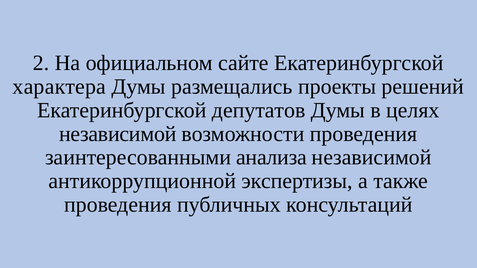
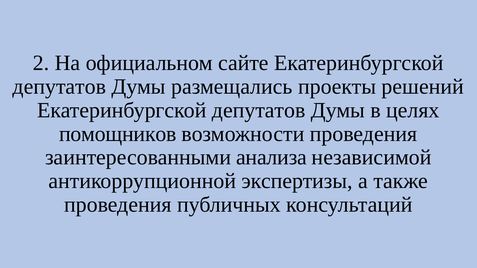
характера: характера -> депутатов (59, 87)
независимой: независимой -> помощников (118, 134)
